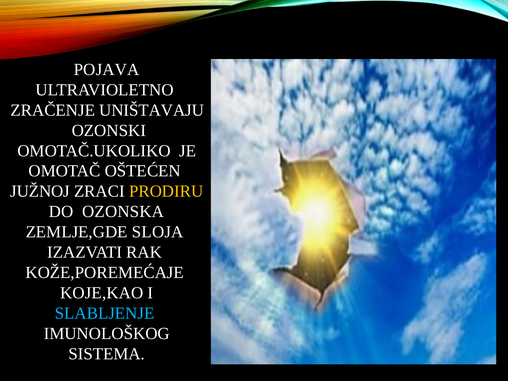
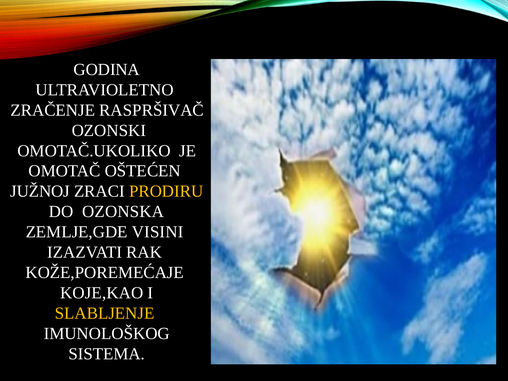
POJAVA: POJAVA -> GODINA (107, 69)
UNIŠTAVAJU: UNIŠTAVAJU -> RASPRŠIVAČ (152, 110)
SLOJA: SLOJA -> VISINI (158, 232)
SLABLJENJE colour: light blue -> yellow (105, 313)
